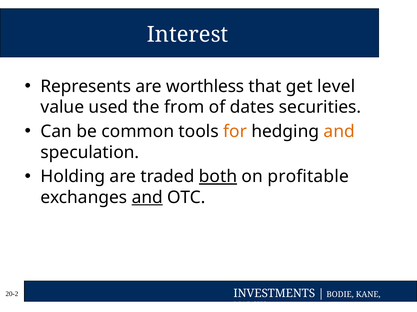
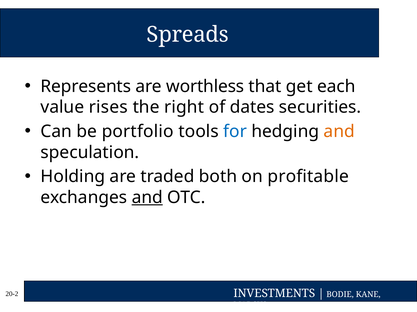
Interest: Interest -> Spreads (188, 35)
level: level -> each (336, 87)
used: used -> rises (108, 107)
from: from -> right (184, 107)
common: common -> portfolio (138, 132)
for colour: orange -> blue (235, 132)
both underline: present -> none (218, 177)
